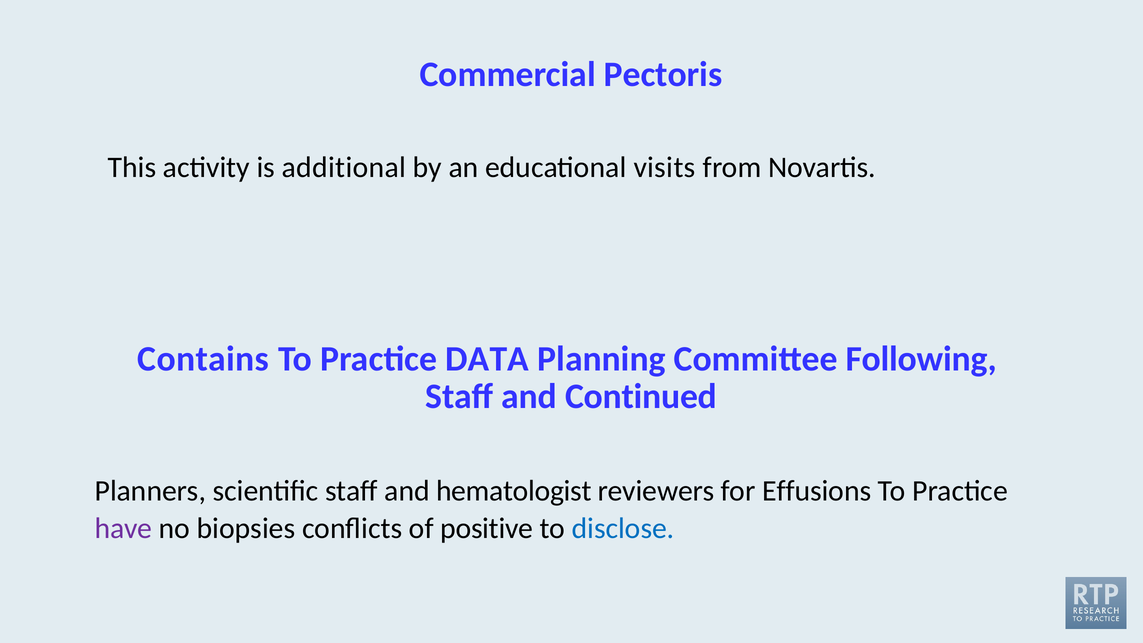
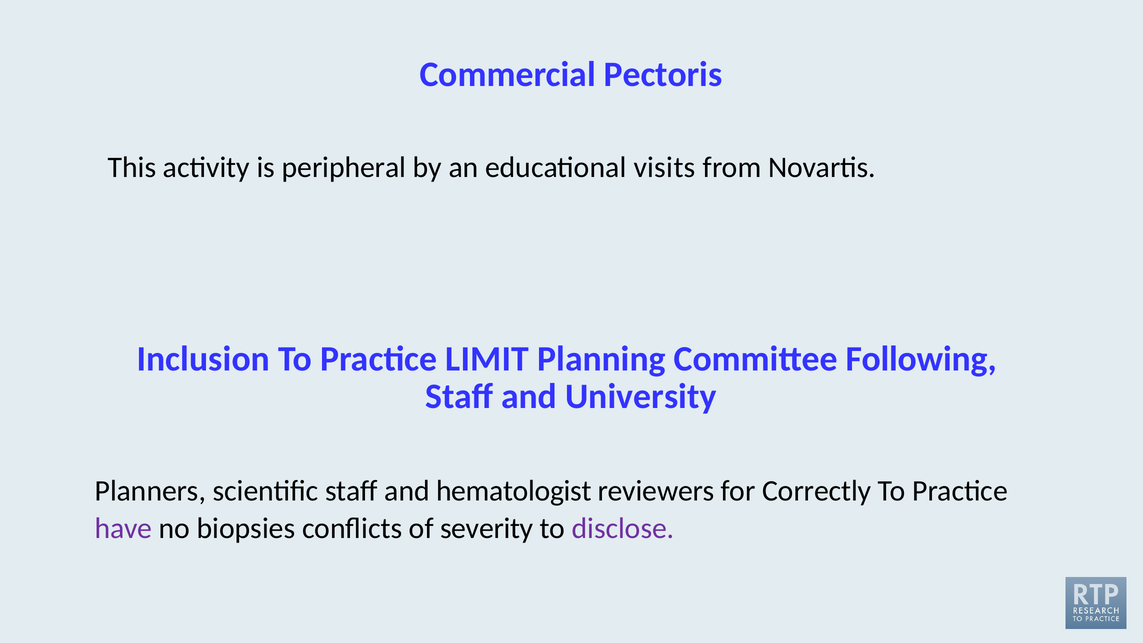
additional: additional -> peripheral (344, 168)
Contains: Contains -> Inclusion (203, 359)
DATA: DATA -> LIMIT (487, 359)
Continued: Continued -> University (641, 396)
Effusions: Effusions -> Correctly (817, 491)
positive: positive -> severity (487, 529)
disclose colour: blue -> purple (623, 529)
